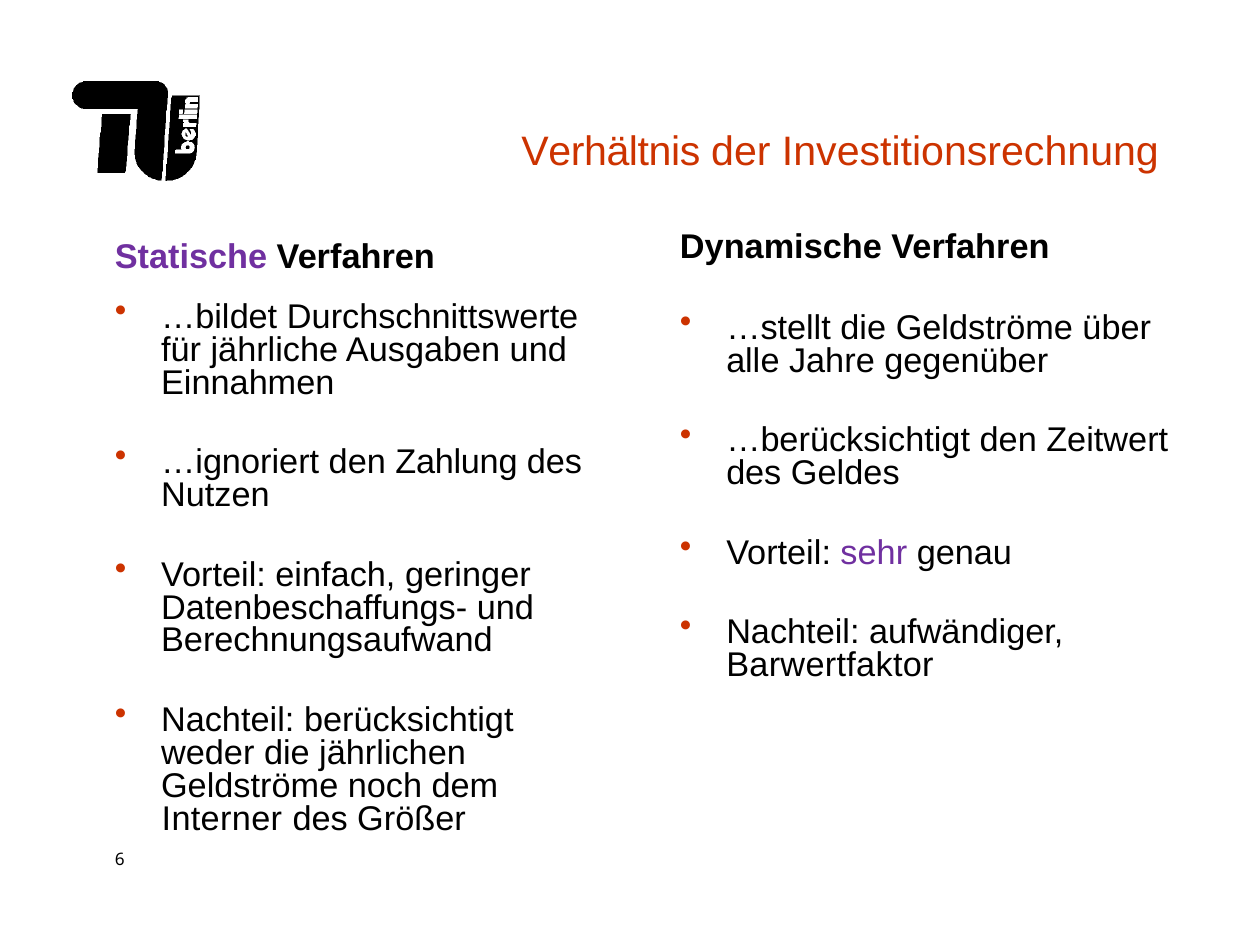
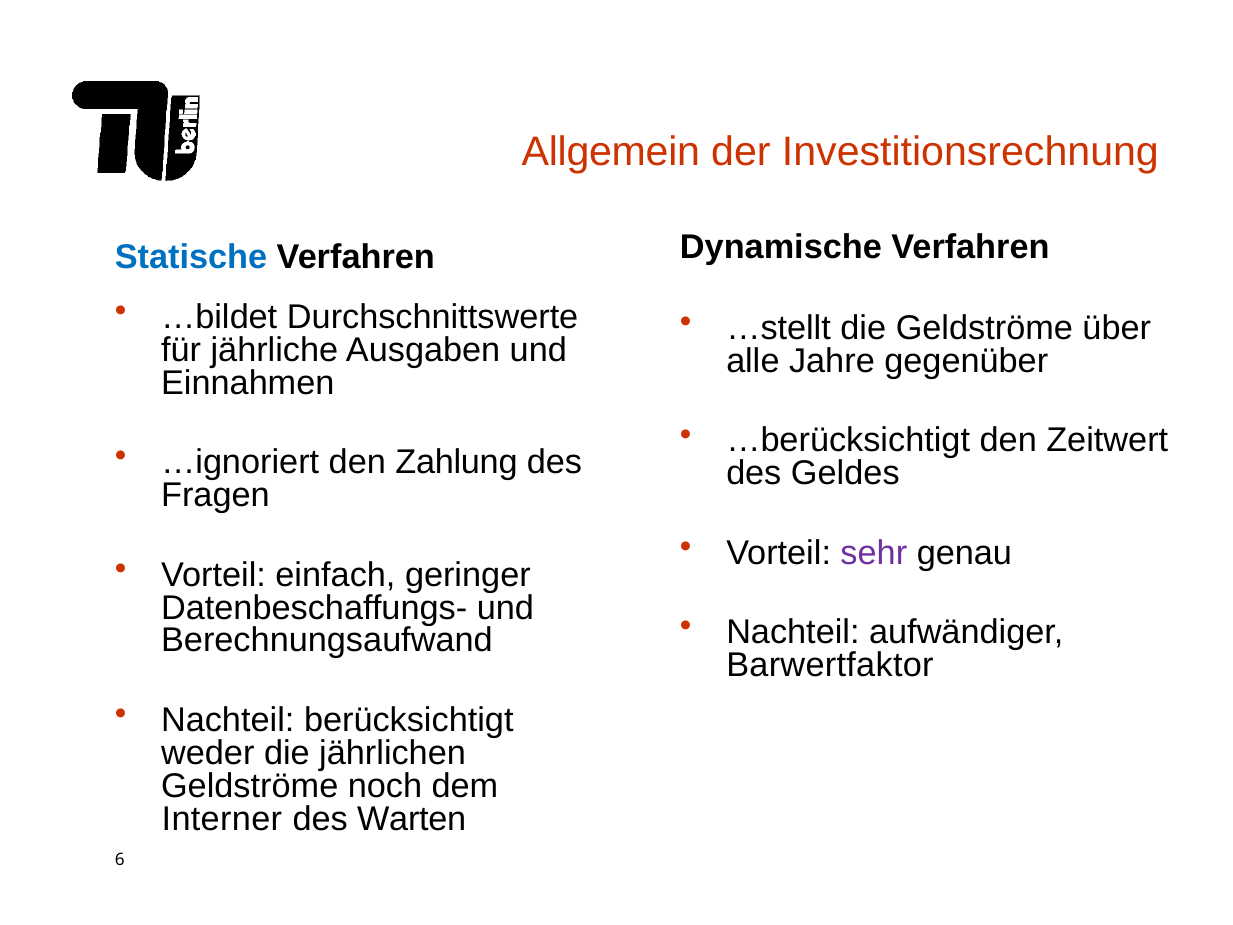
Verhältnis: Verhältnis -> Allgemein (611, 152)
Statische colour: purple -> blue (191, 257)
Nutzen: Nutzen -> Fragen (215, 495)
Größer: Größer -> Warten (412, 819)
